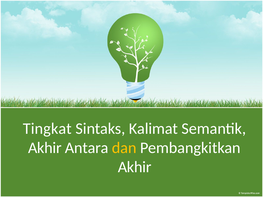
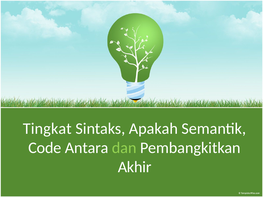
Kalimat: Kalimat -> Apakah (153, 129)
Akhir: Akhir -> Code (45, 148)
dan colour: yellow -> light green (124, 148)
